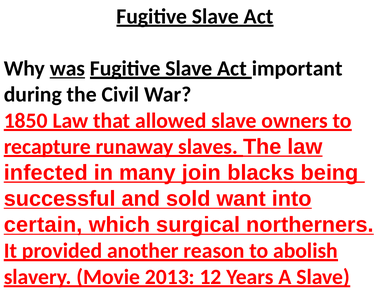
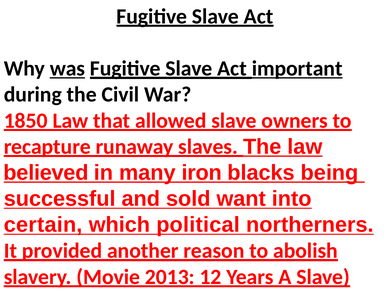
important underline: none -> present (297, 68)
infected: infected -> believed (46, 172)
join: join -> iron (202, 172)
surgical: surgical -> political (198, 224)
